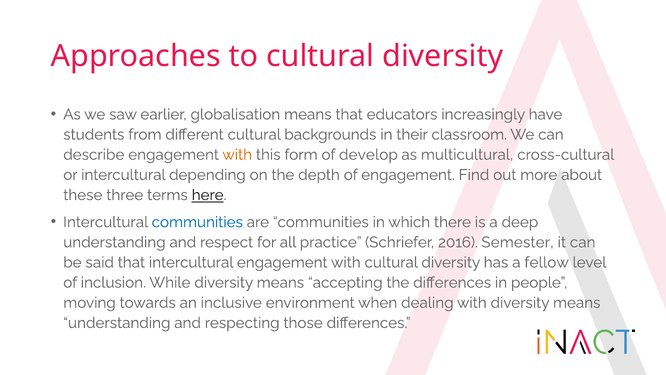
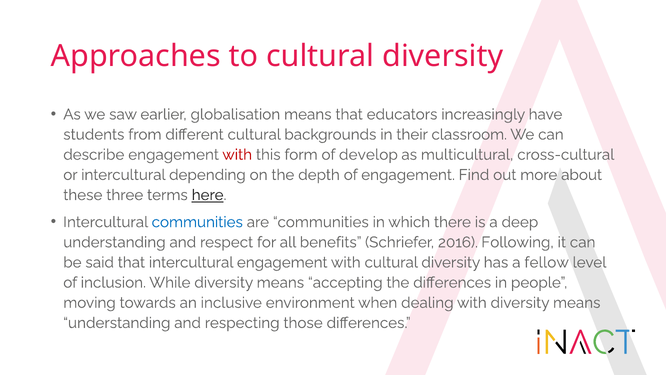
with colour: orange -> red (237, 155)
practice: practice -> benefits (331, 242)
Semester: Semester -> Following (518, 242)
